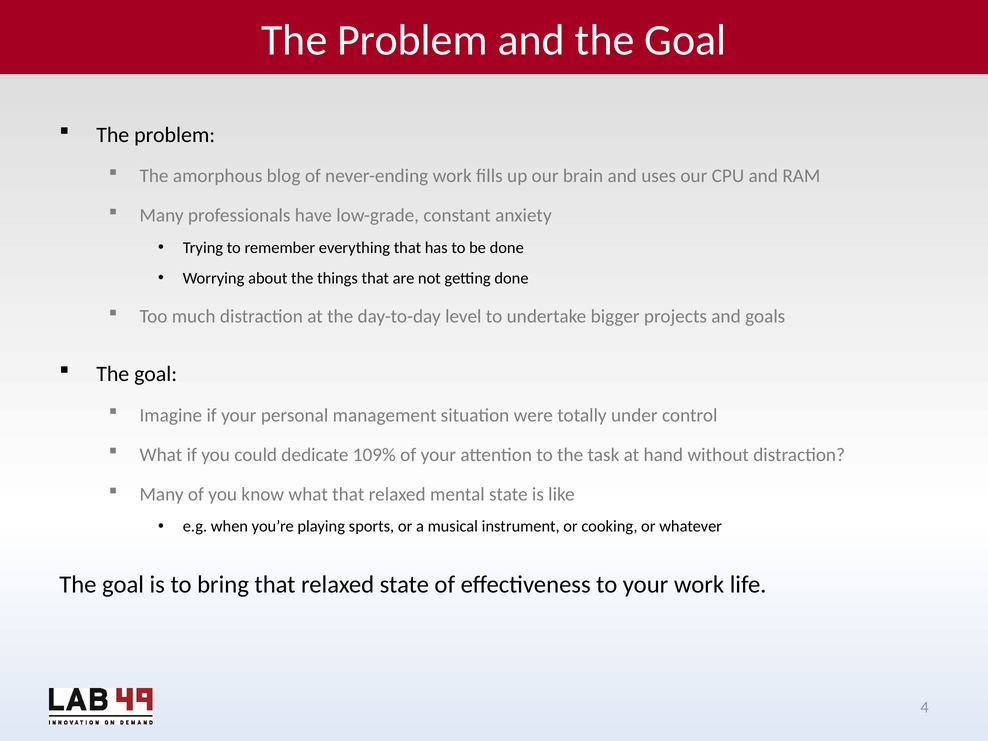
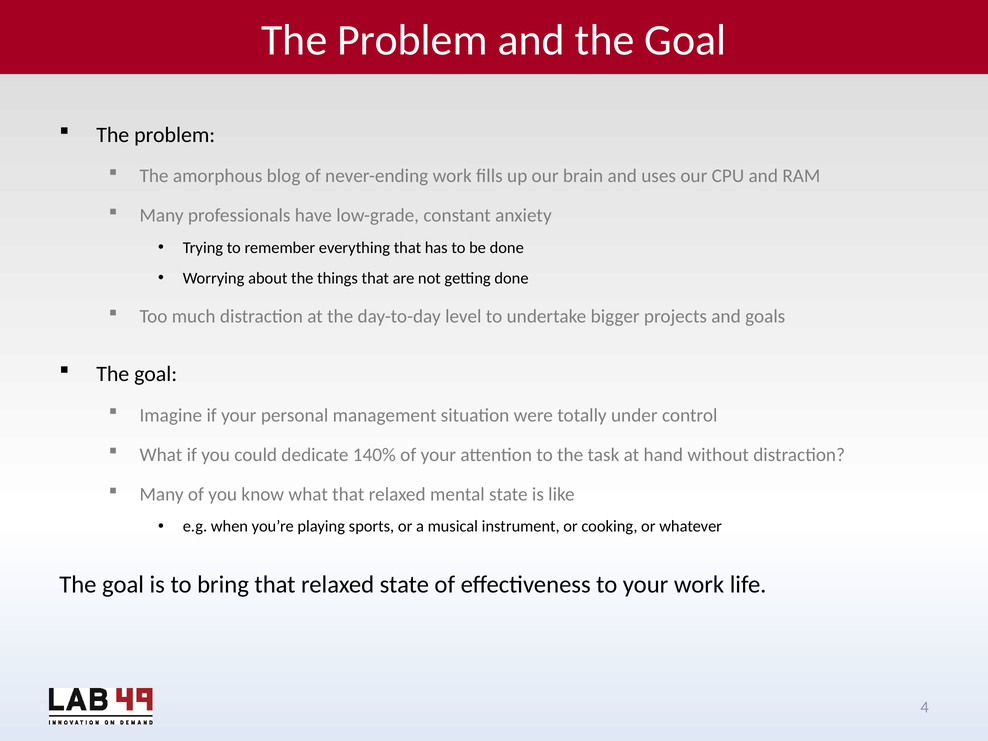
109%: 109% -> 140% (374, 455)
